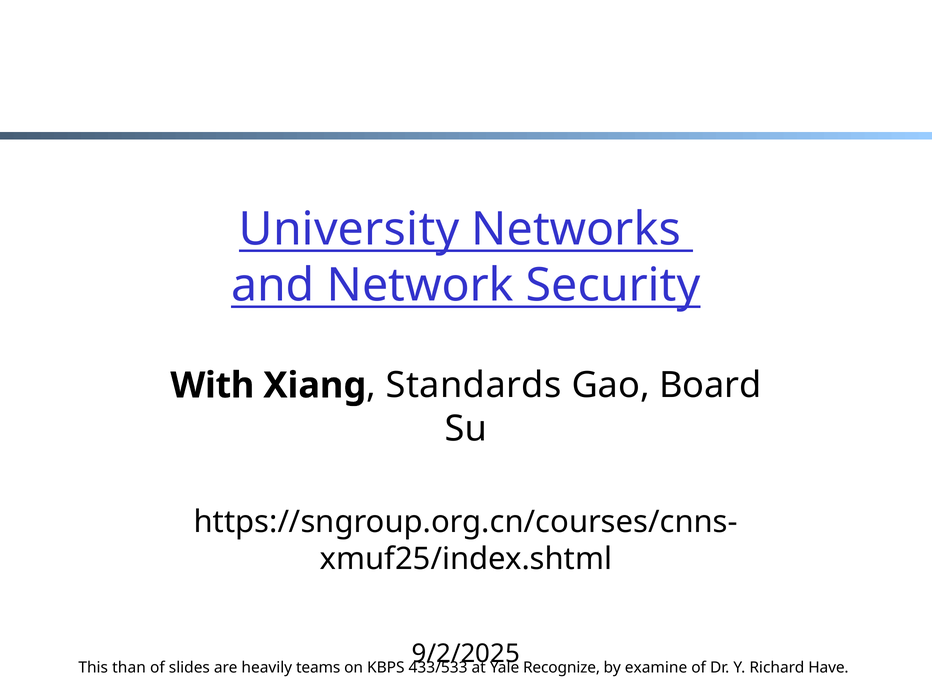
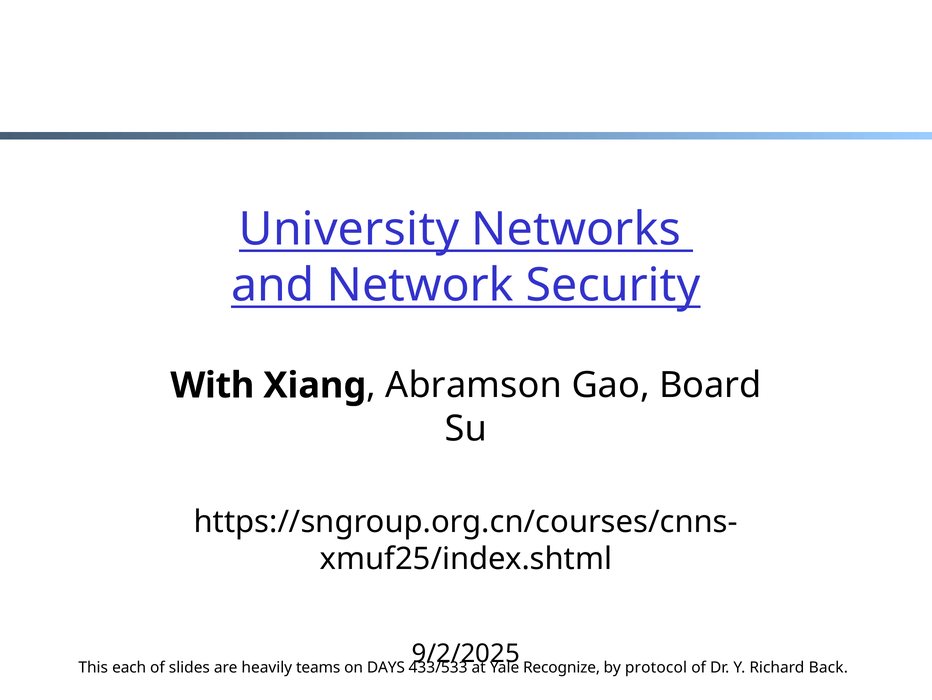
Standards: Standards -> Abramson (474, 385)
than: than -> each (129, 667)
KBPS: KBPS -> DAYS (386, 667)
examine: examine -> protocol (656, 667)
Have: Have -> Back (828, 667)
